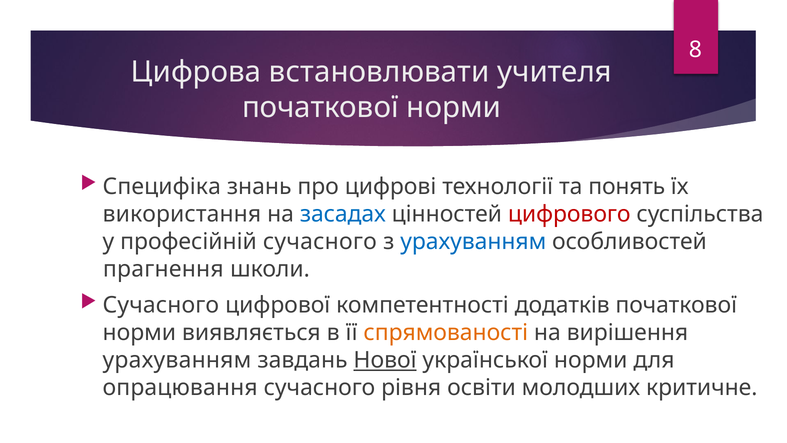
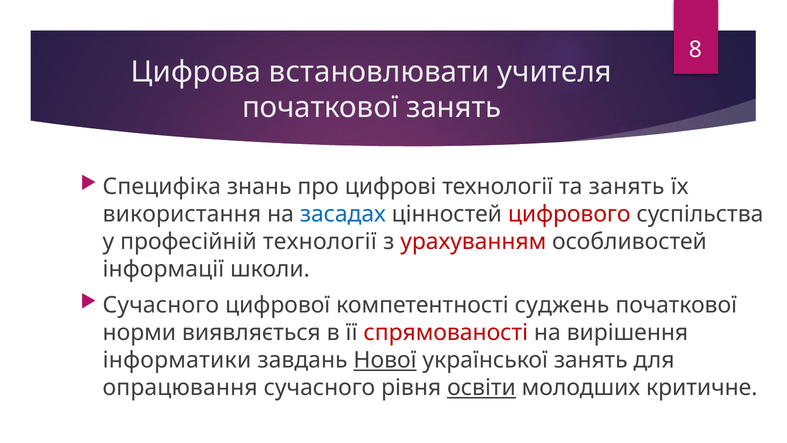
норми: норми -> занять (454, 107)
та понять: понять -> занять (627, 186)
професійній сучасного: сучасного -> технології (320, 242)
урахуванням colour: blue -> red (473, 242)
прагнення: прагнення -> інформації (163, 269)
додатків: додатків -> суджень (562, 305)
спрямованості colour: orange -> red (446, 332)
урахуванням: урахуванням -> інформатики (177, 360)
української норми: норми -> занять (591, 360)
освіти underline: none -> present (482, 388)
